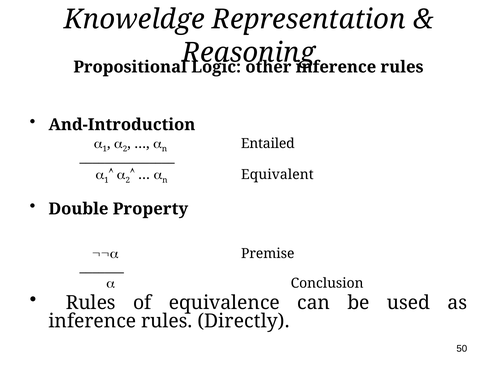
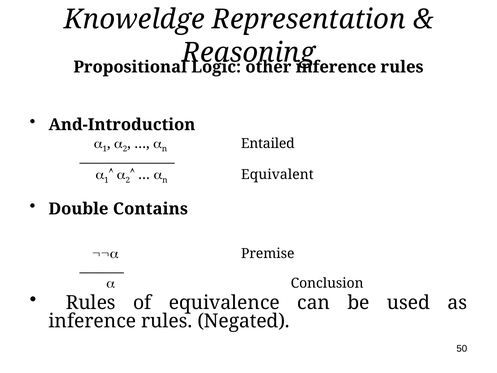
Property: Property -> Contains (150, 209)
Directly: Directly -> Negated (244, 321)
